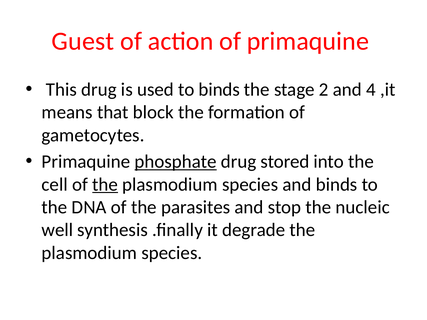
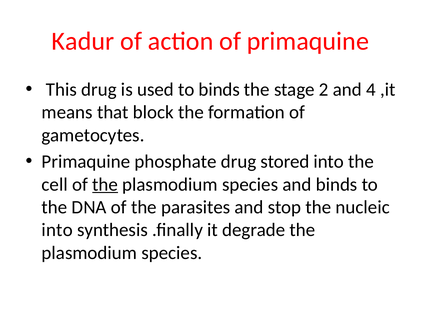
Guest: Guest -> Kadur (83, 41)
phosphate underline: present -> none (176, 162)
well: well -> into (57, 230)
